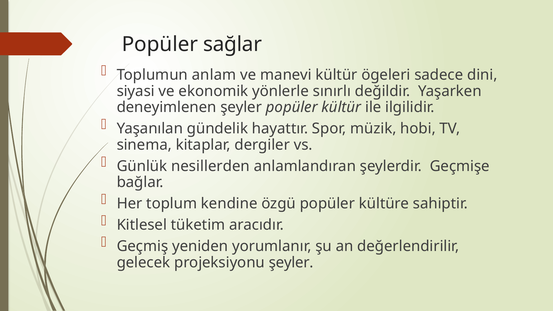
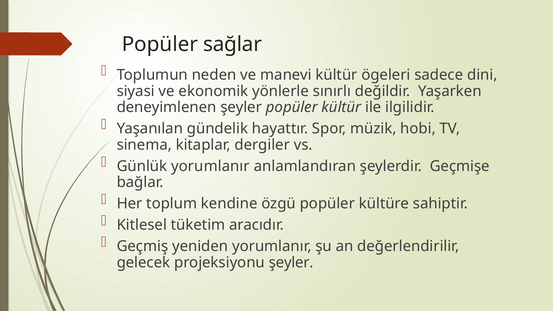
anlam: anlam -> neden (214, 75)
Günlük nesillerden: nesillerden -> yorumlanır (210, 166)
